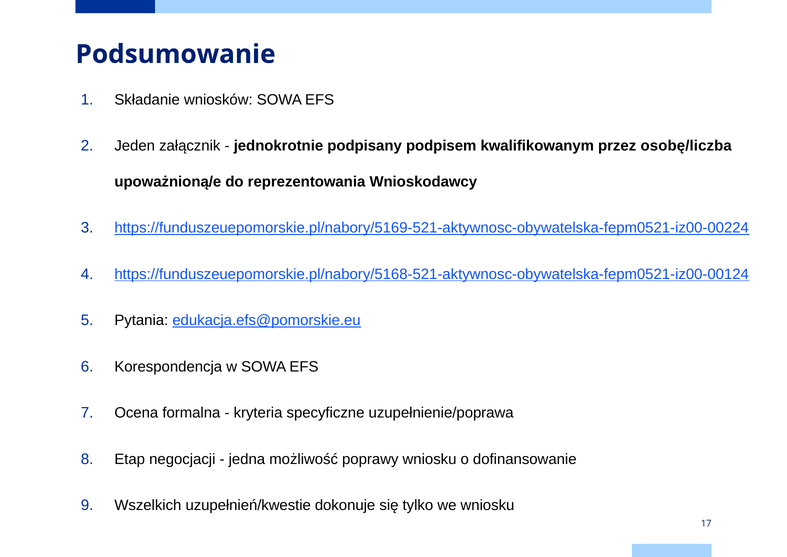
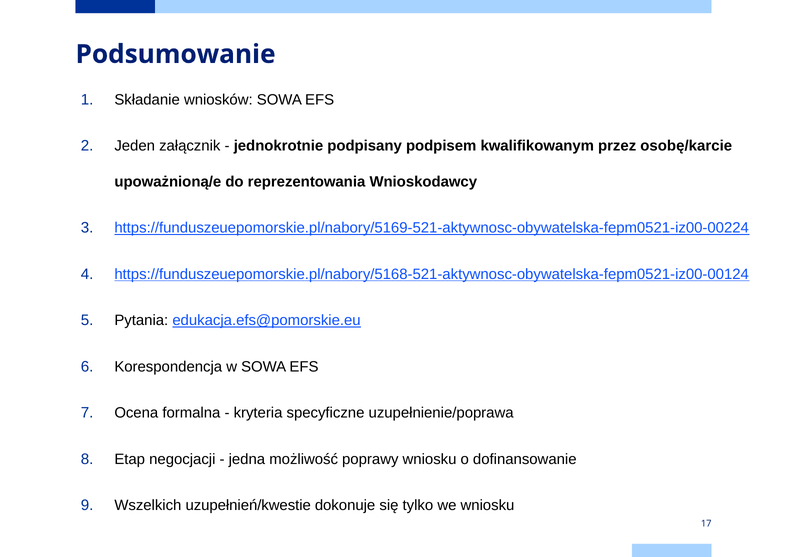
osobę/liczba: osobę/liczba -> osobę/karcie (686, 146)
